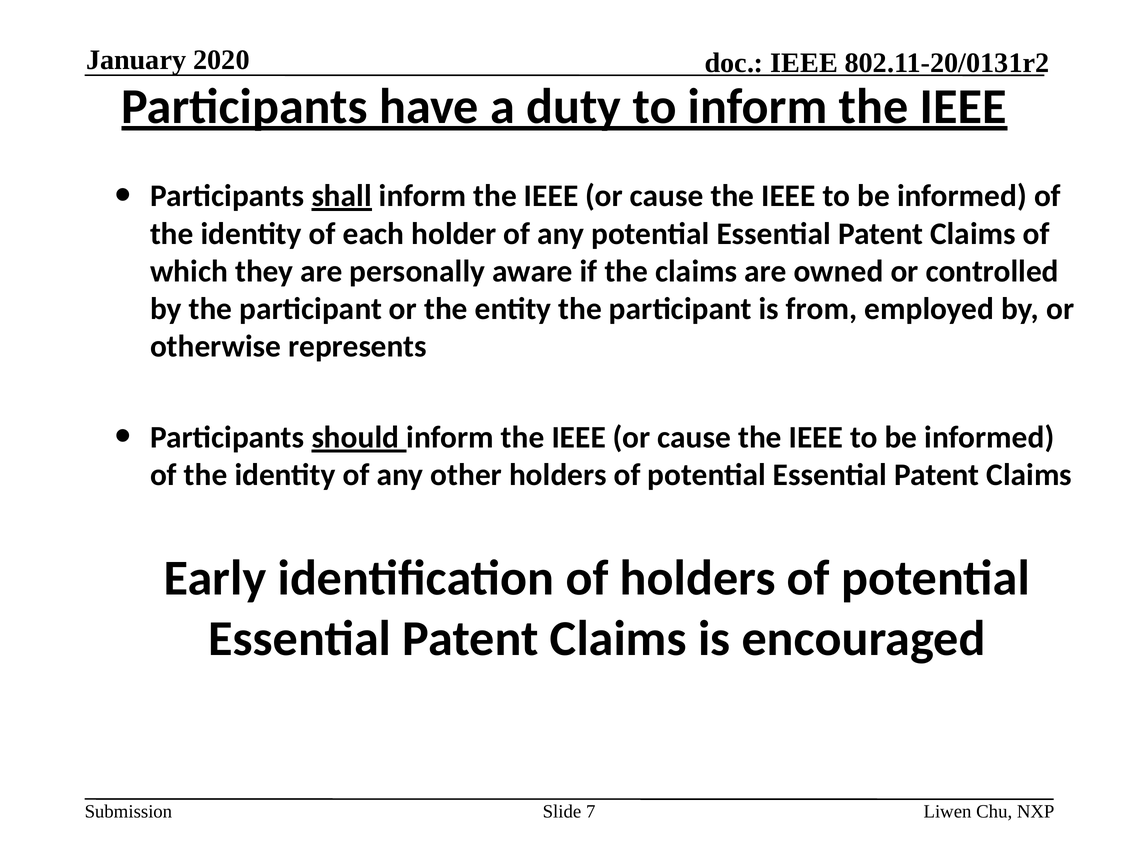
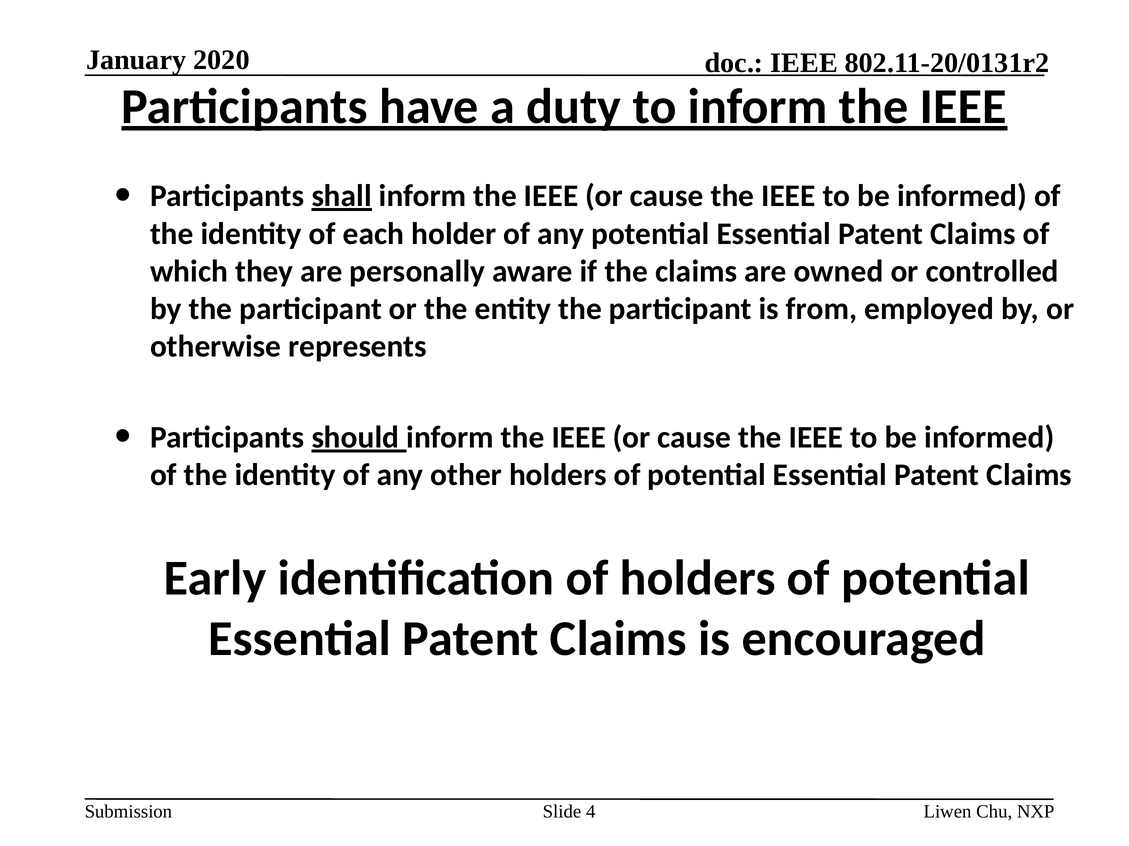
7: 7 -> 4 (591, 812)
